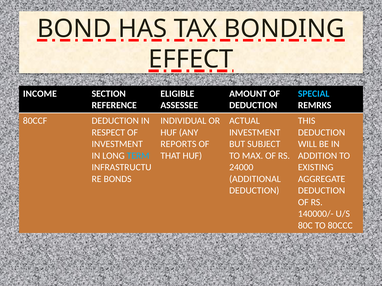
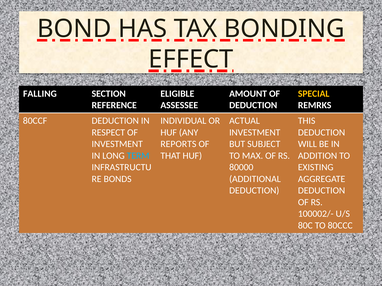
INCOME: INCOME -> FALLING (40, 94)
SPECIAL colour: light blue -> yellow (314, 94)
24000: 24000 -> 80000 (241, 168)
140000/-: 140000/- -> 100002/- (316, 214)
